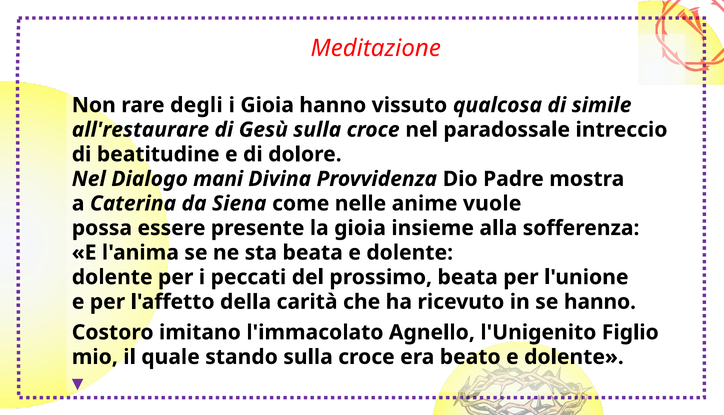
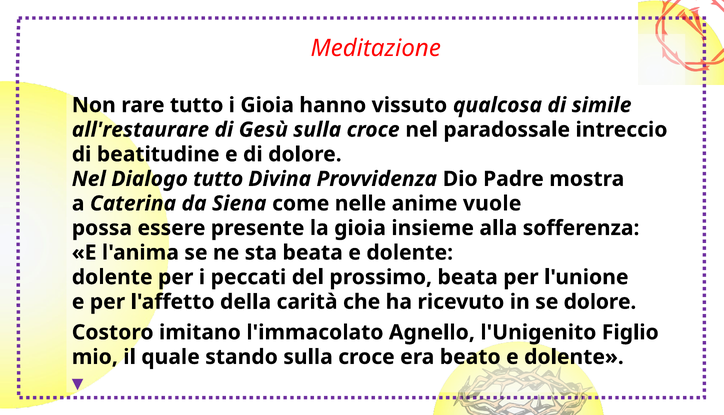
rare degli: degli -> tutto (197, 105)
Dialogo mani: mani -> tutto (218, 179)
se hanno: hanno -> dolore (600, 302)
